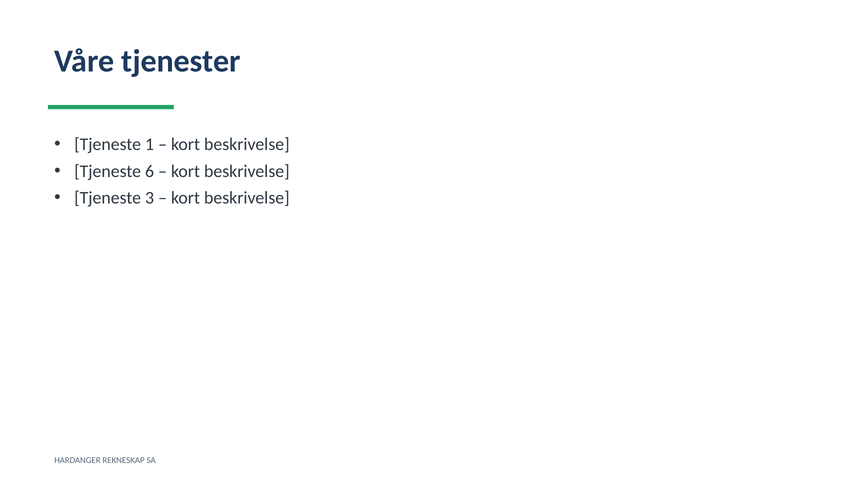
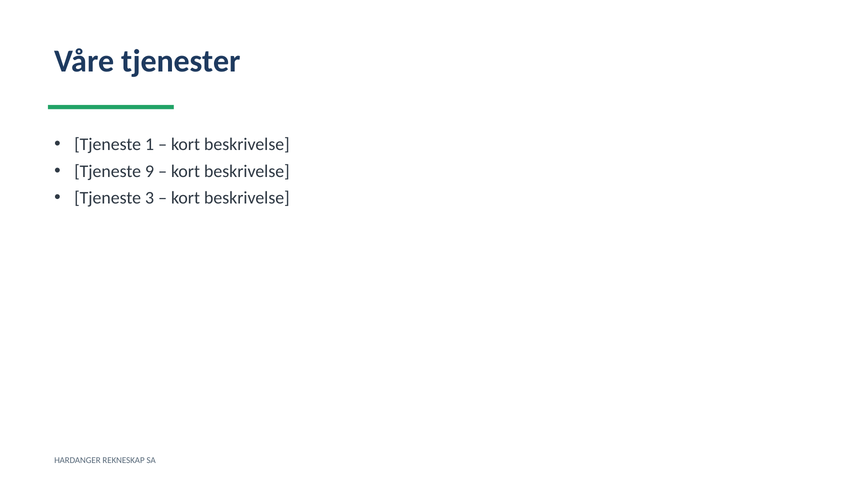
6: 6 -> 9 (150, 171)
